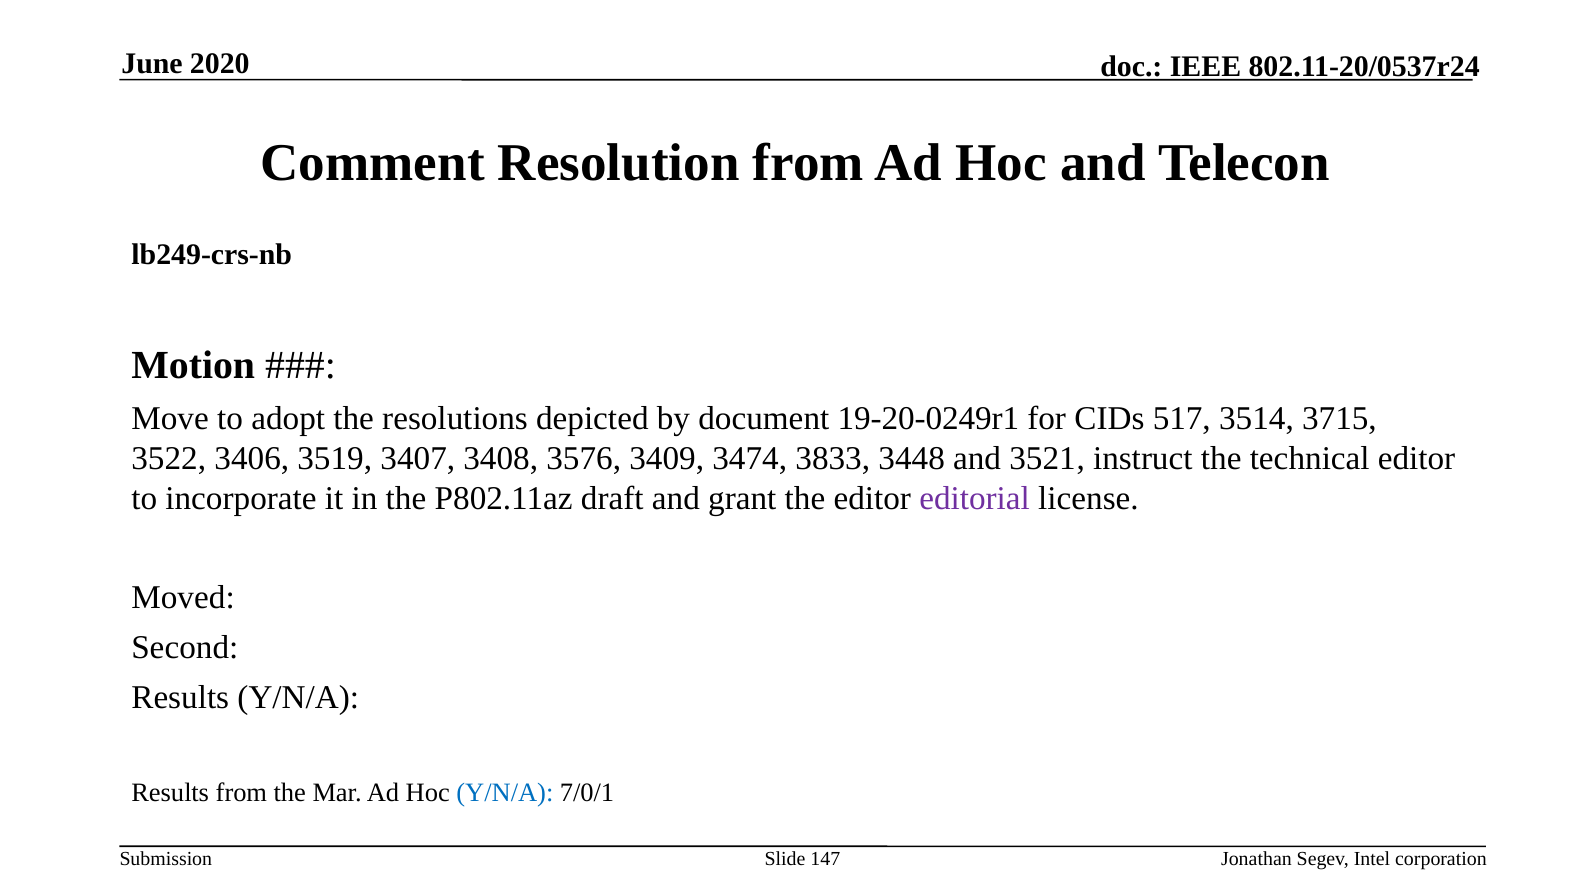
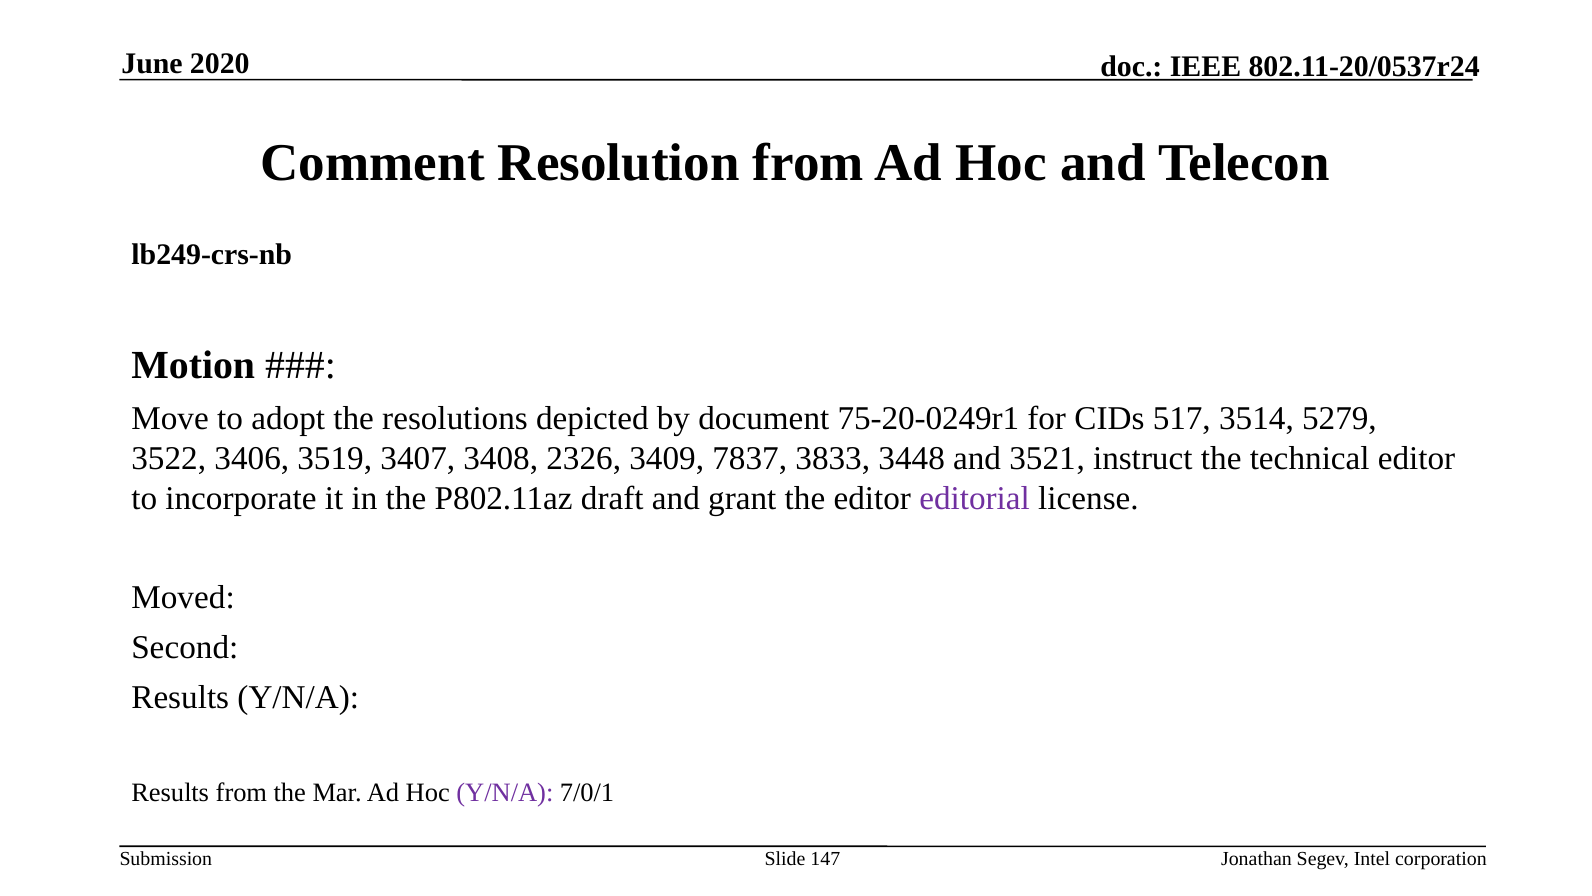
19-20-0249r1: 19-20-0249r1 -> 75-20-0249r1 (928, 418)
3715: 3715 -> 5279 (1339, 418)
3576: 3576 -> 2326 (584, 458)
3474: 3474 -> 7837 (750, 458)
Y/N/A colour: blue -> purple (505, 792)
